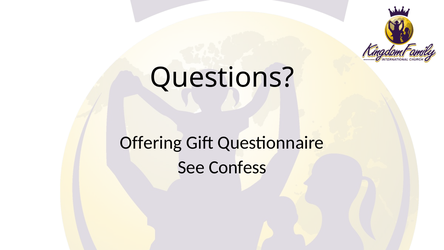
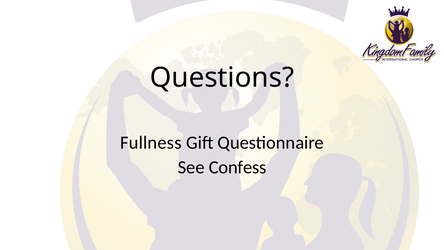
Offering: Offering -> Fullness (151, 143)
